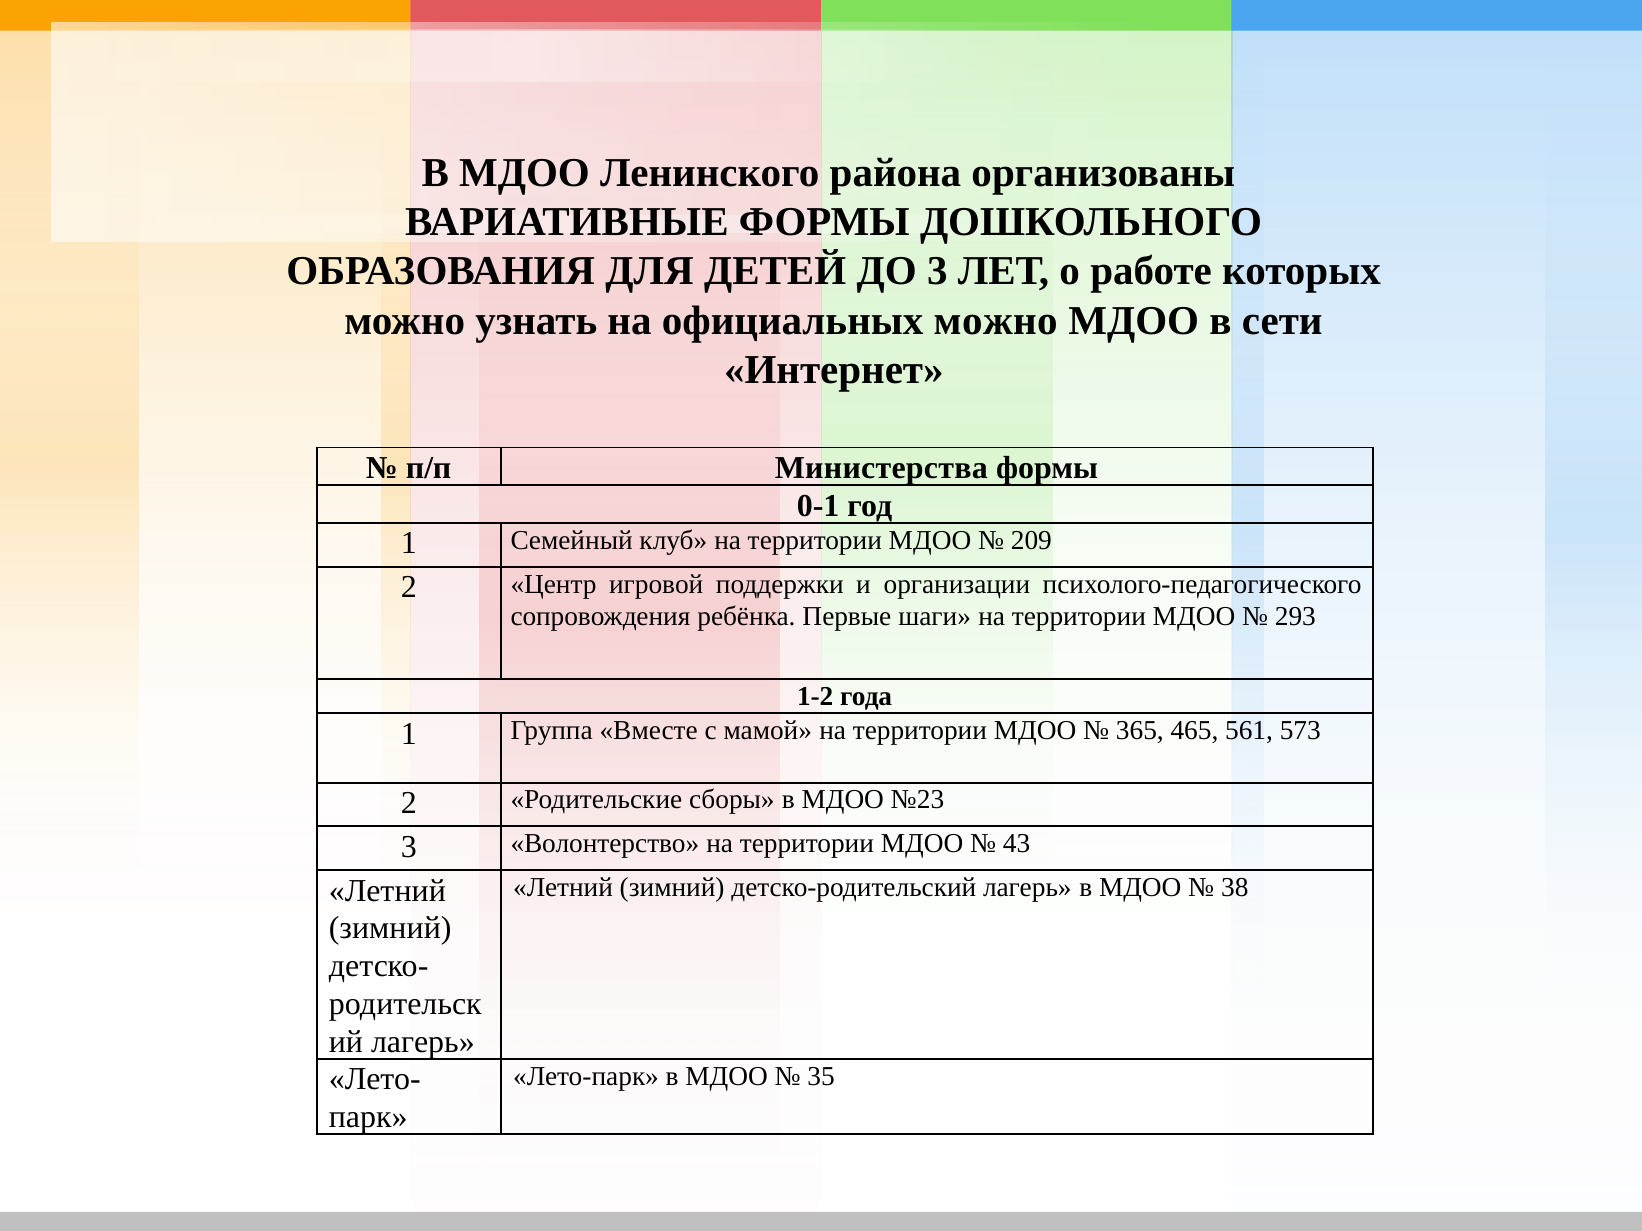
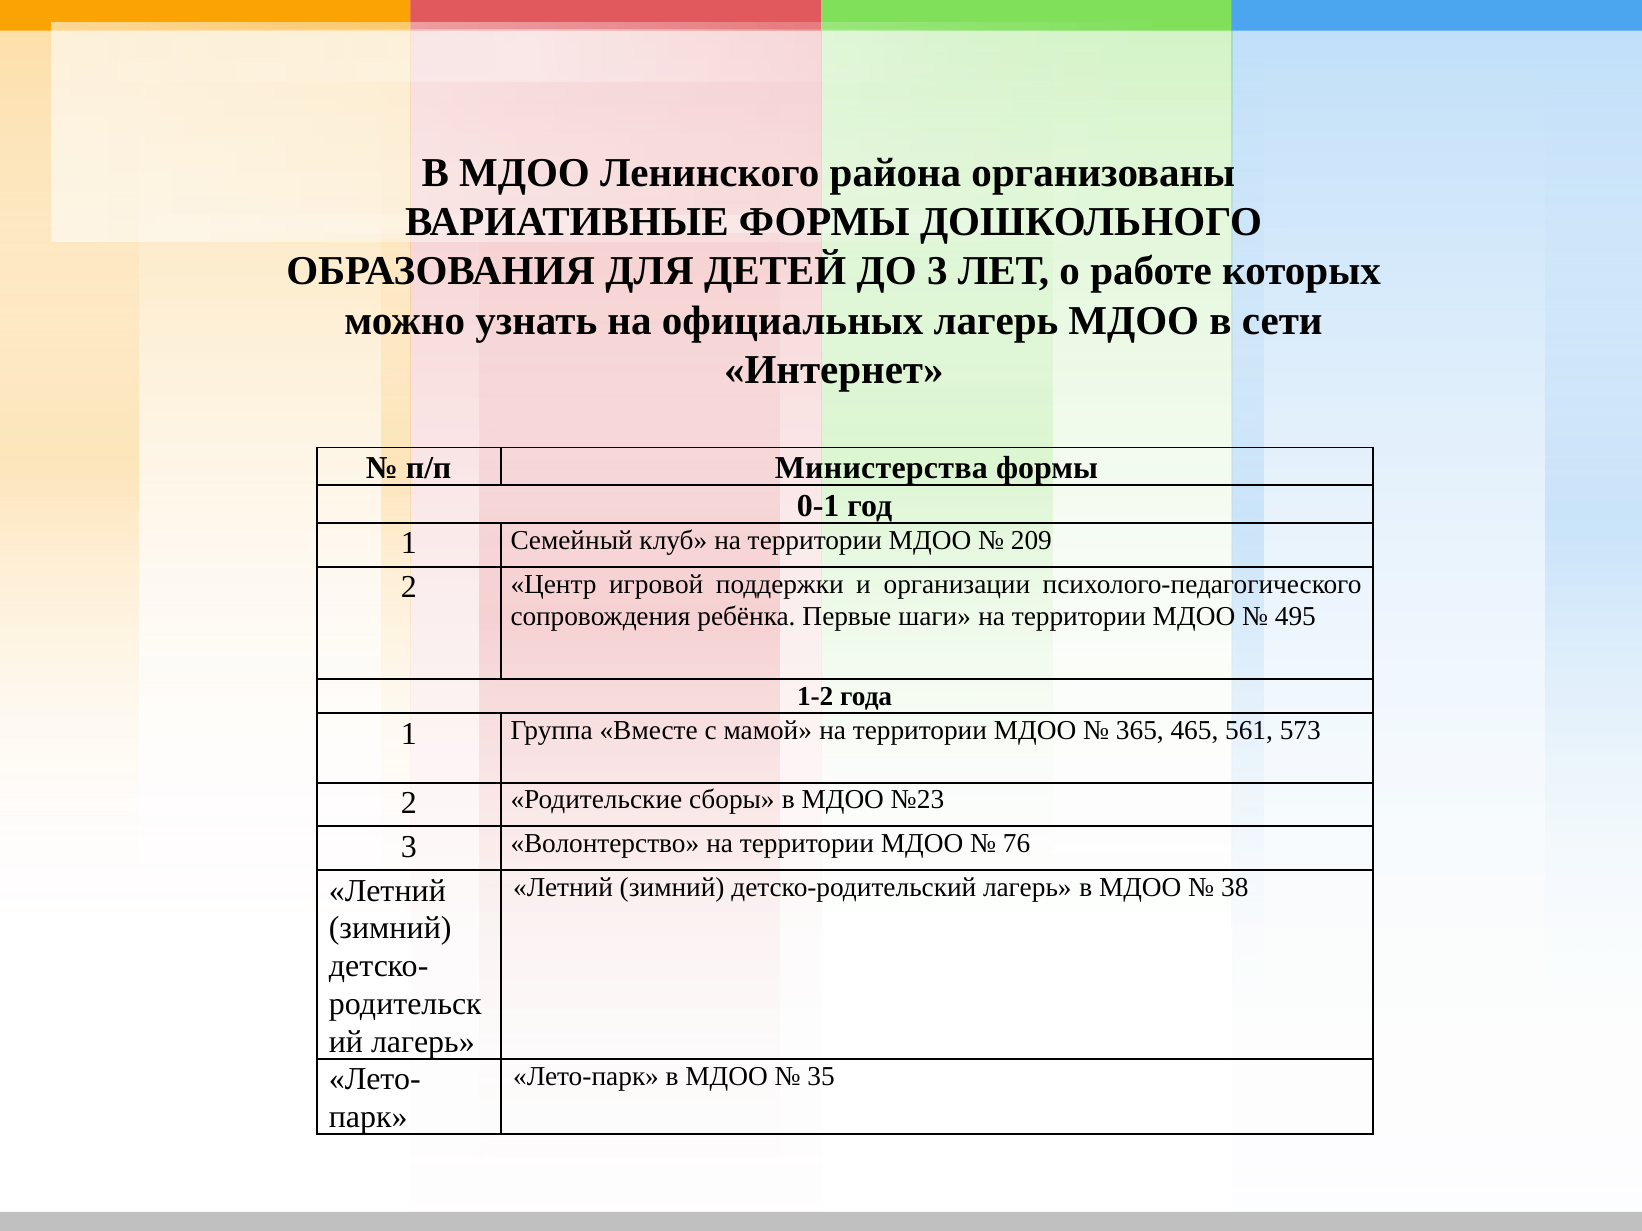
официальных можно: можно -> лагерь (996, 321)
293: 293 -> 495 (1295, 617)
43: 43 -> 76 (1017, 844)
